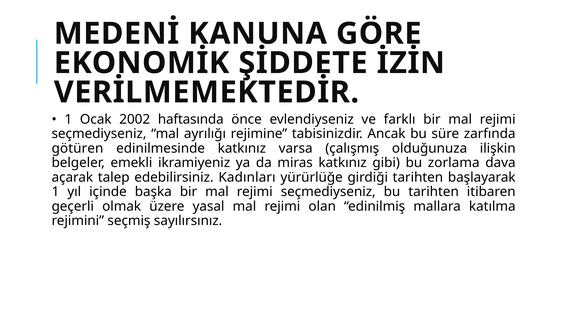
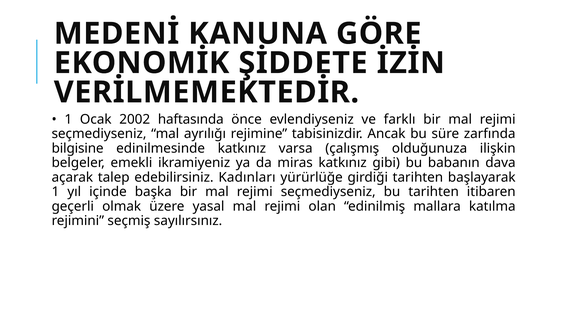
götüren: götüren -> bilgisine (78, 149)
zorlama: zorlama -> babanın (454, 163)
